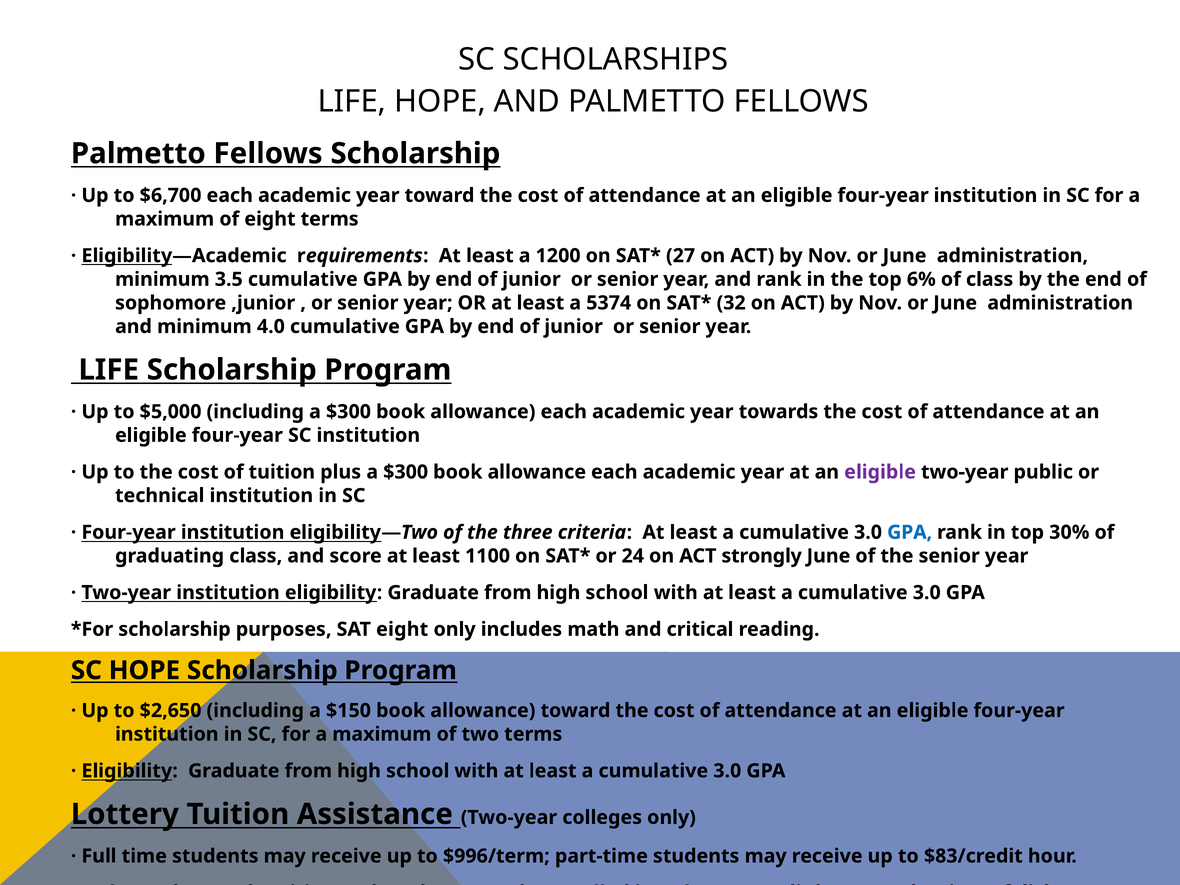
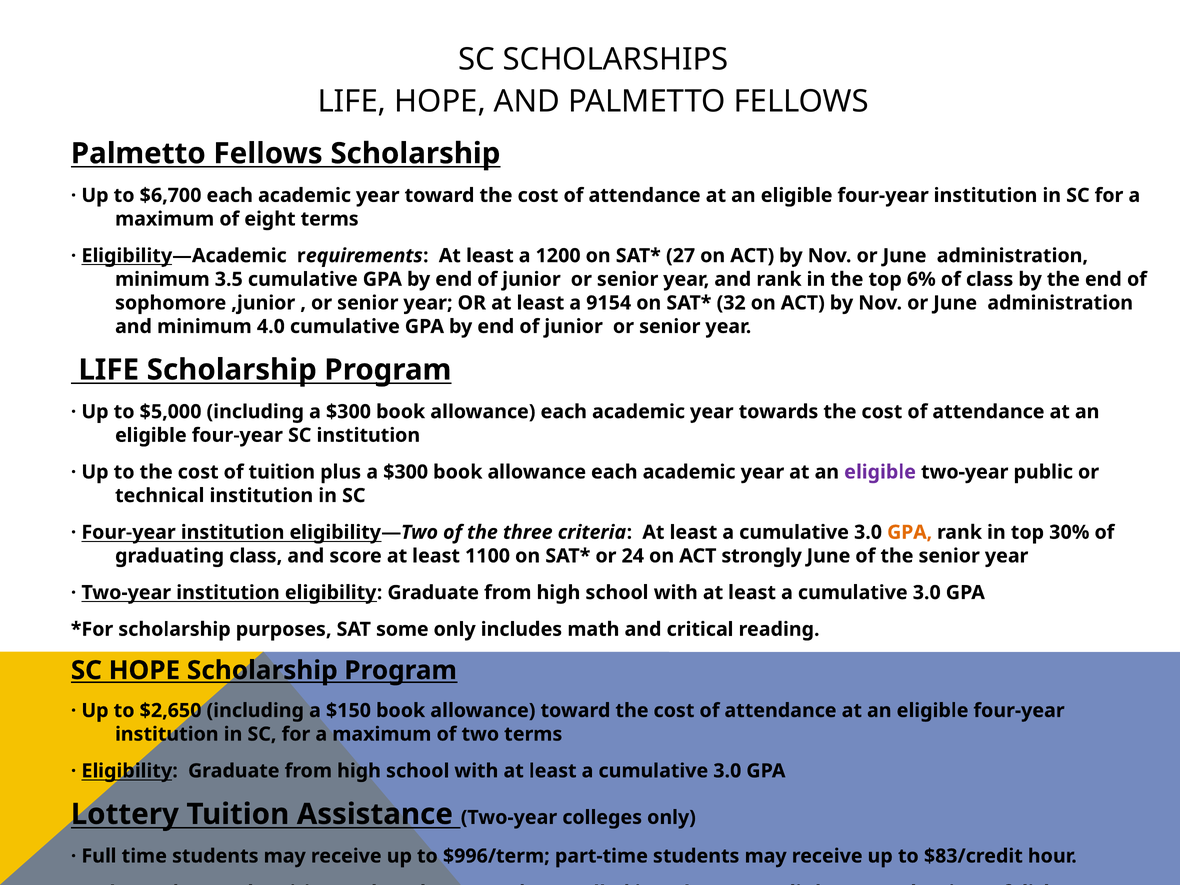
5374: 5374 -> 9154 (609, 303)
GPA colour: blue -> orange (910, 532)
SAT eight: eight -> some (402, 629)
